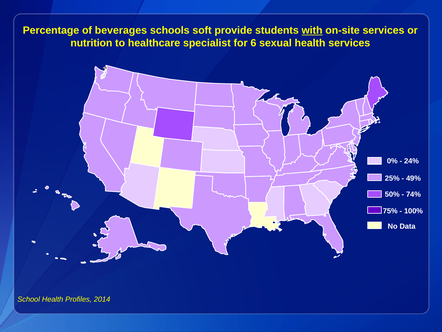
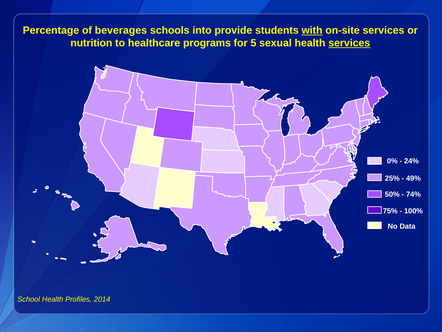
soft: soft -> into (202, 30)
specialist: specialist -> programs (207, 43)
6: 6 -> 5 (253, 43)
services underline: none -> present (349, 43)
